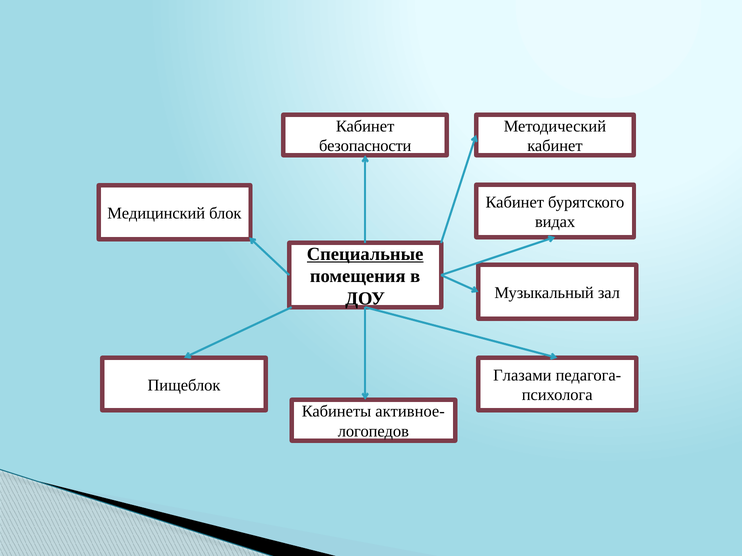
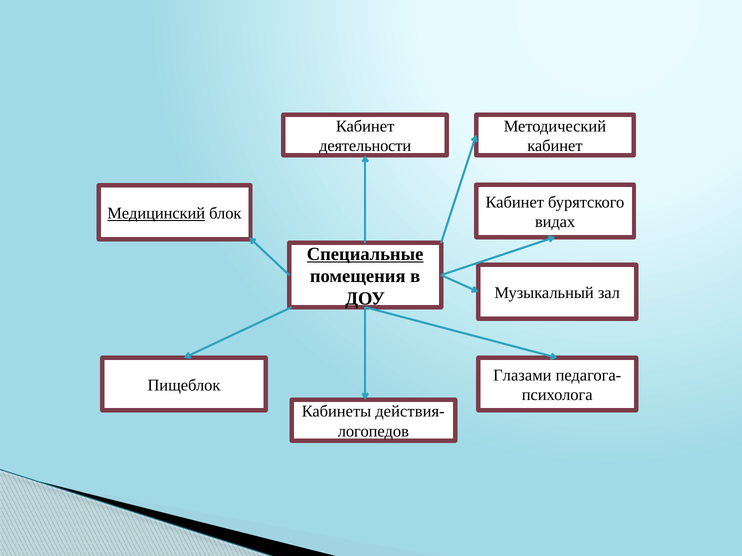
безопасности: безопасности -> деятельности (365, 146)
Медицинский underline: none -> present (156, 214)
активное-: активное- -> действия- (410, 412)
